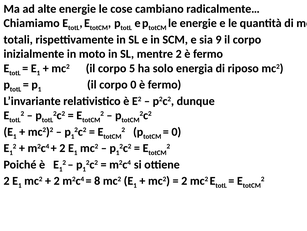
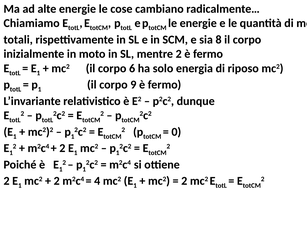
9: 9 -> 8 (219, 40)
5: 5 -> 6 (132, 68)
corpo 0: 0 -> 9 (133, 84)
8: 8 -> 4 (97, 180)
